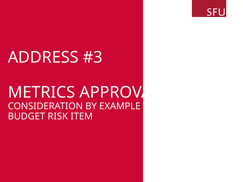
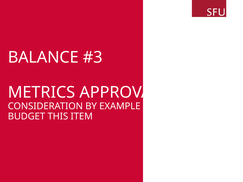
ADDRESS: ADDRESS -> BALANCE (43, 57)
RISK: RISK -> THIS (58, 117)
